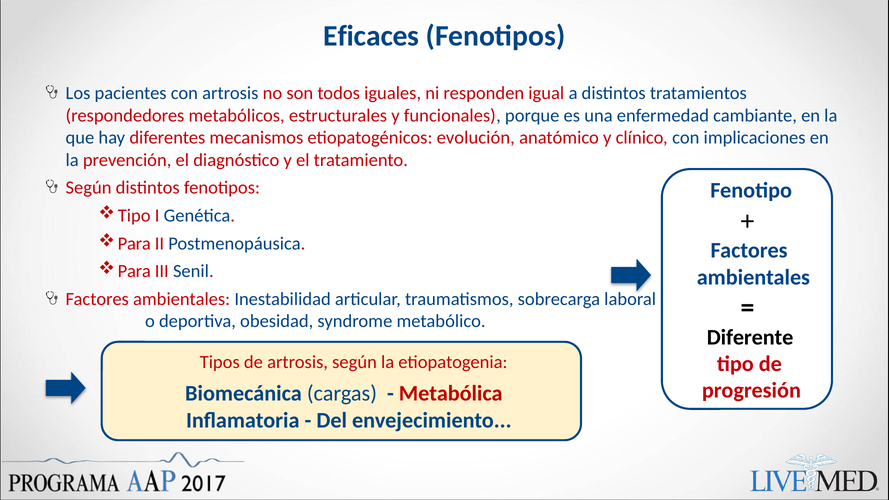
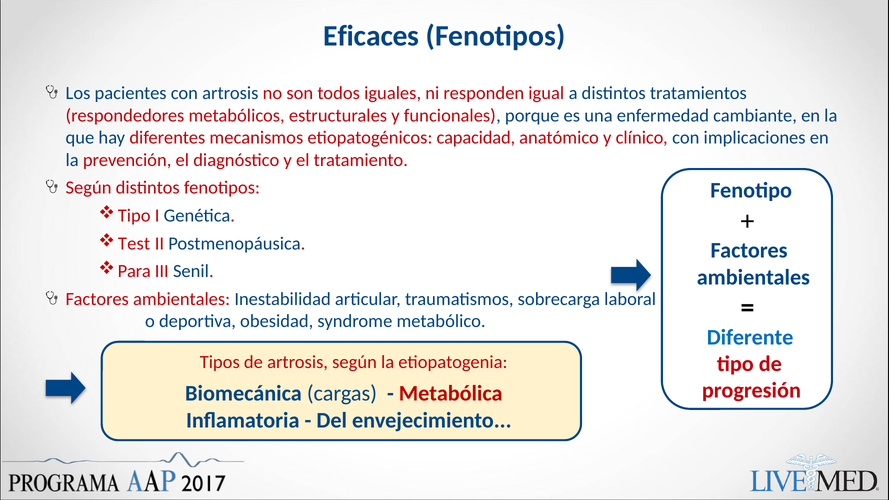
evolución: evolución -> capacidad (476, 138)
Para: Para -> Test (134, 243)
Diferente colour: black -> blue (750, 337)
